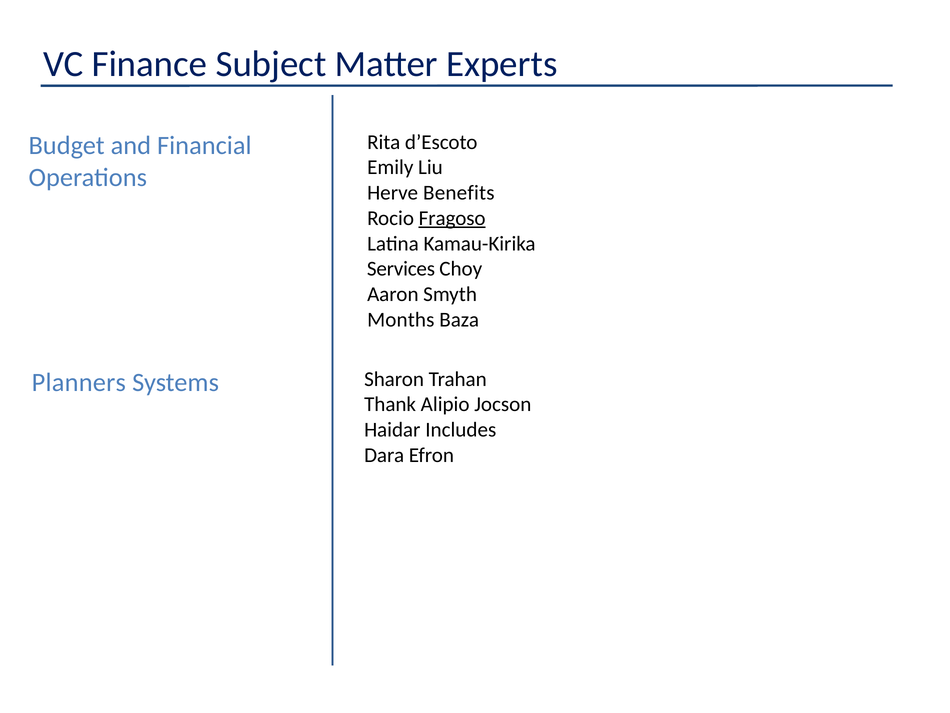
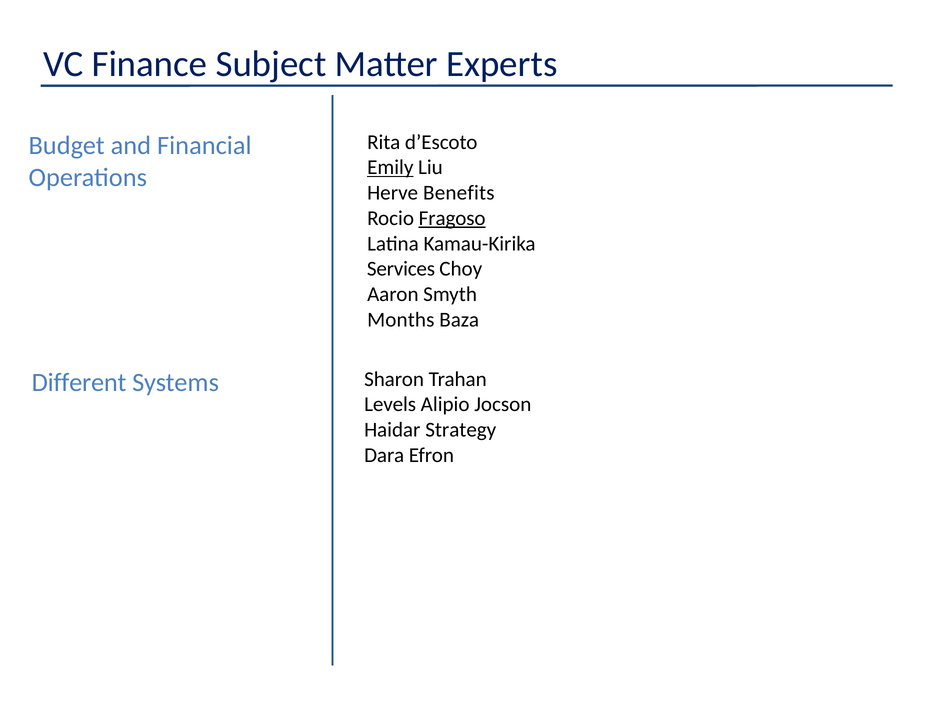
Emily underline: none -> present (390, 167)
Planners: Planners -> Different (79, 382)
Thank: Thank -> Levels (390, 404)
Includes: Includes -> Strategy (461, 430)
